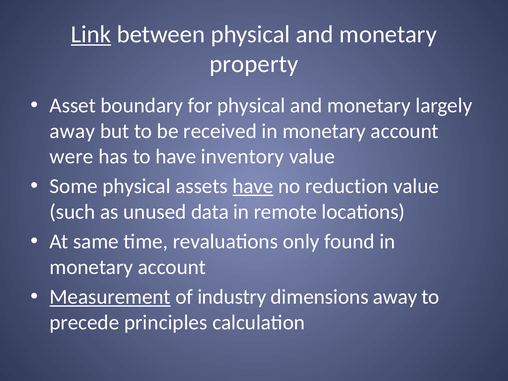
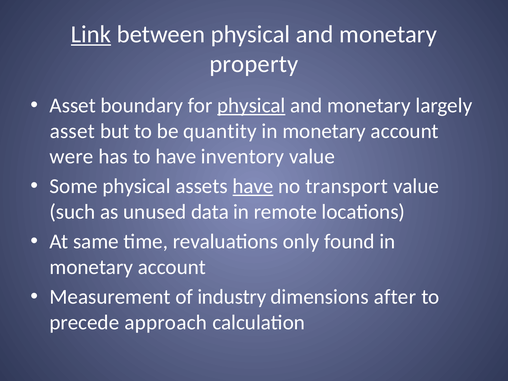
physical underline: none -> present (251, 106)
away: away -> asset (72, 131)
received: received -> quantity (220, 131)
reduction: reduction -> transport (347, 186)
Measurement underline: present -> none (110, 297)
dimensions away: away -> after (395, 297)
principles: principles -> approach (166, 322)
